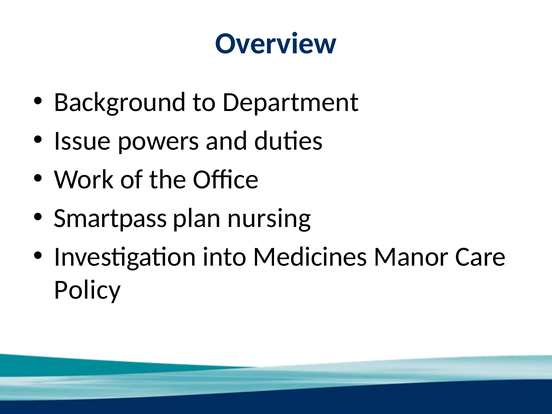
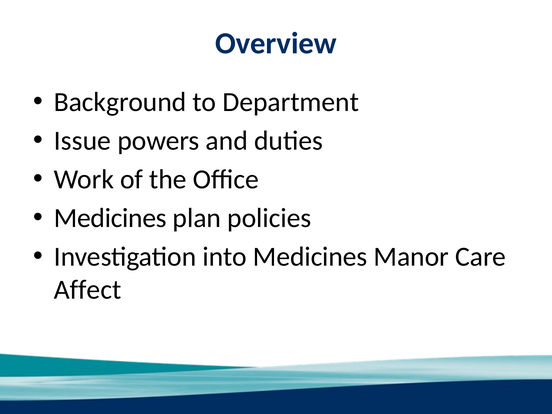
Smartpass: Smartpass -> Medicines (110, 218)
nursing: nursing -> policies (269, 218)
Policy: Policy -> Affect (88, 290)
